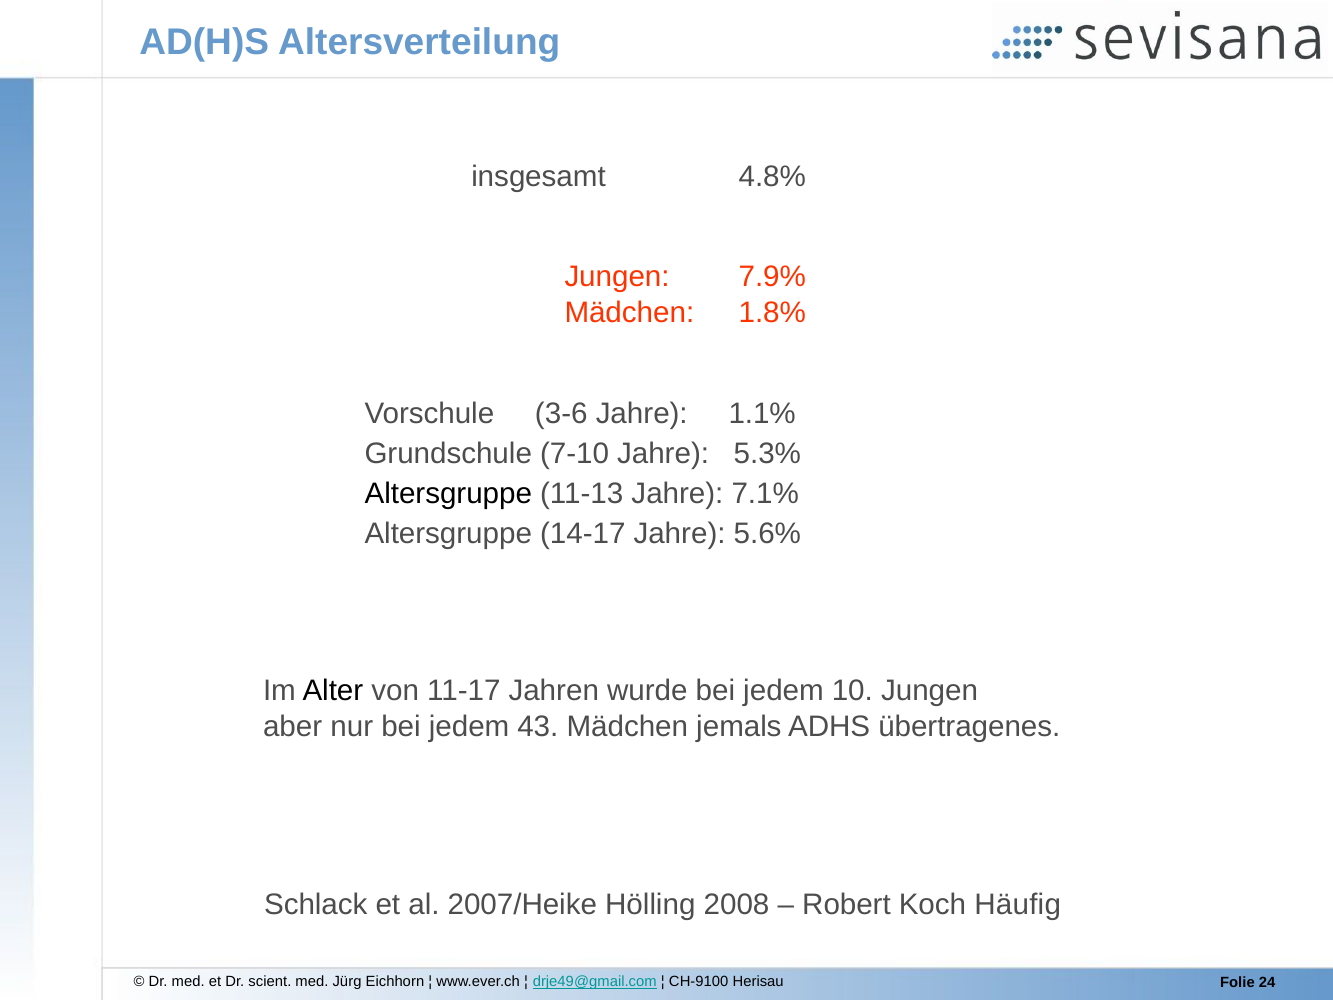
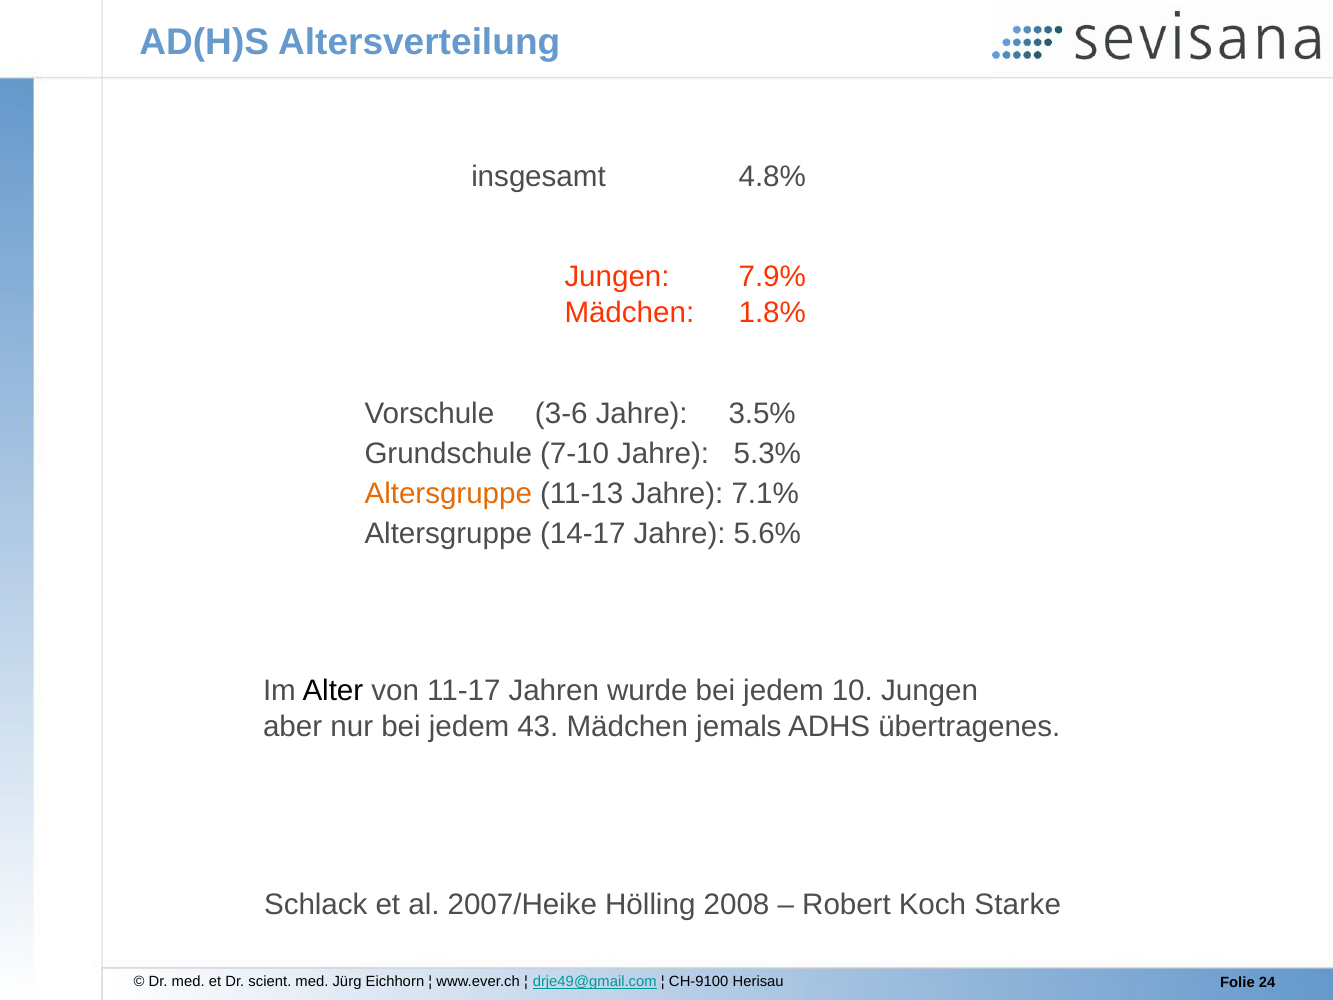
1.1%: 1.1% -> 3.5% (762, 413)
Altersgruppe colour: black -> orange (448, 493)
Häufig: Häufig -> Starke (1018, 904)
